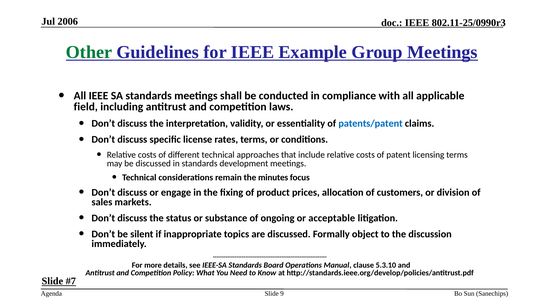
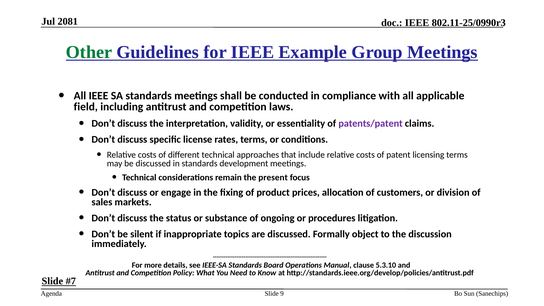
2006: 2006 -> 2081 (68, 22)
patents/patent colour: blue -> purple (371, 124)
minutes: minutes -> present (273, 178)
acceptable: acceptable -> procedures (332, 218)
